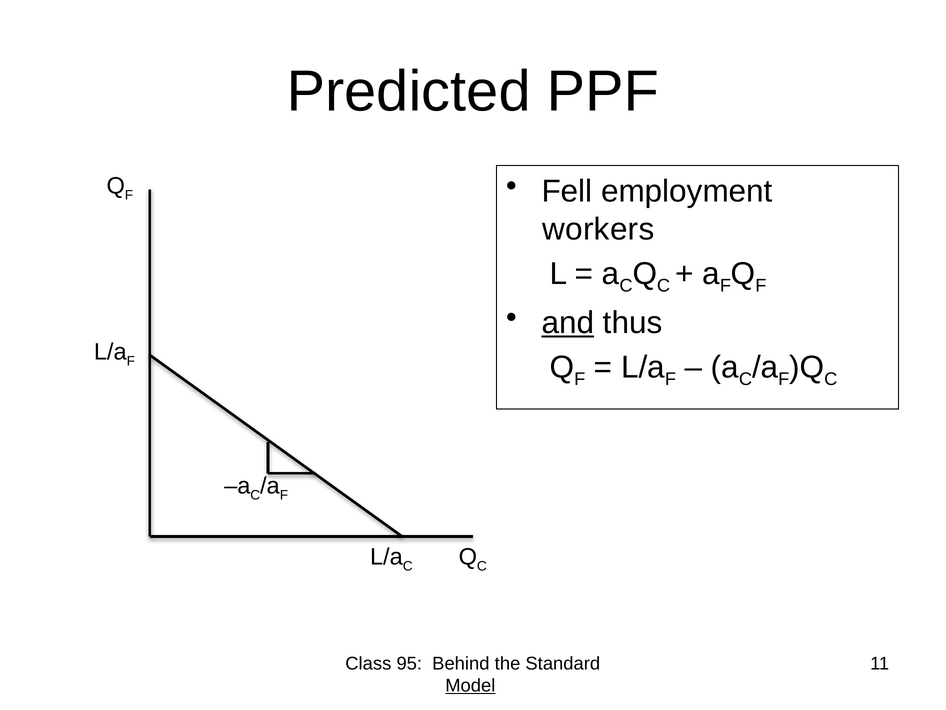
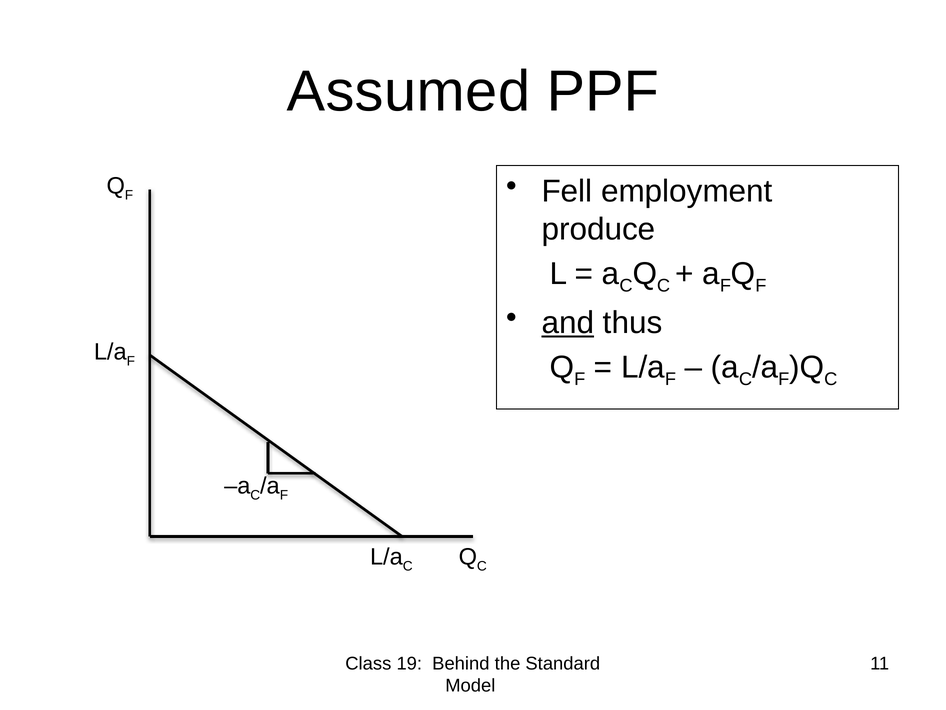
Predicted: Predicted -> Assumed (408, 92)
workers: workers -> produce (599, 229)
95: 95 -> 19 (409, 663)
Model underline: present -> none (470, 685)
